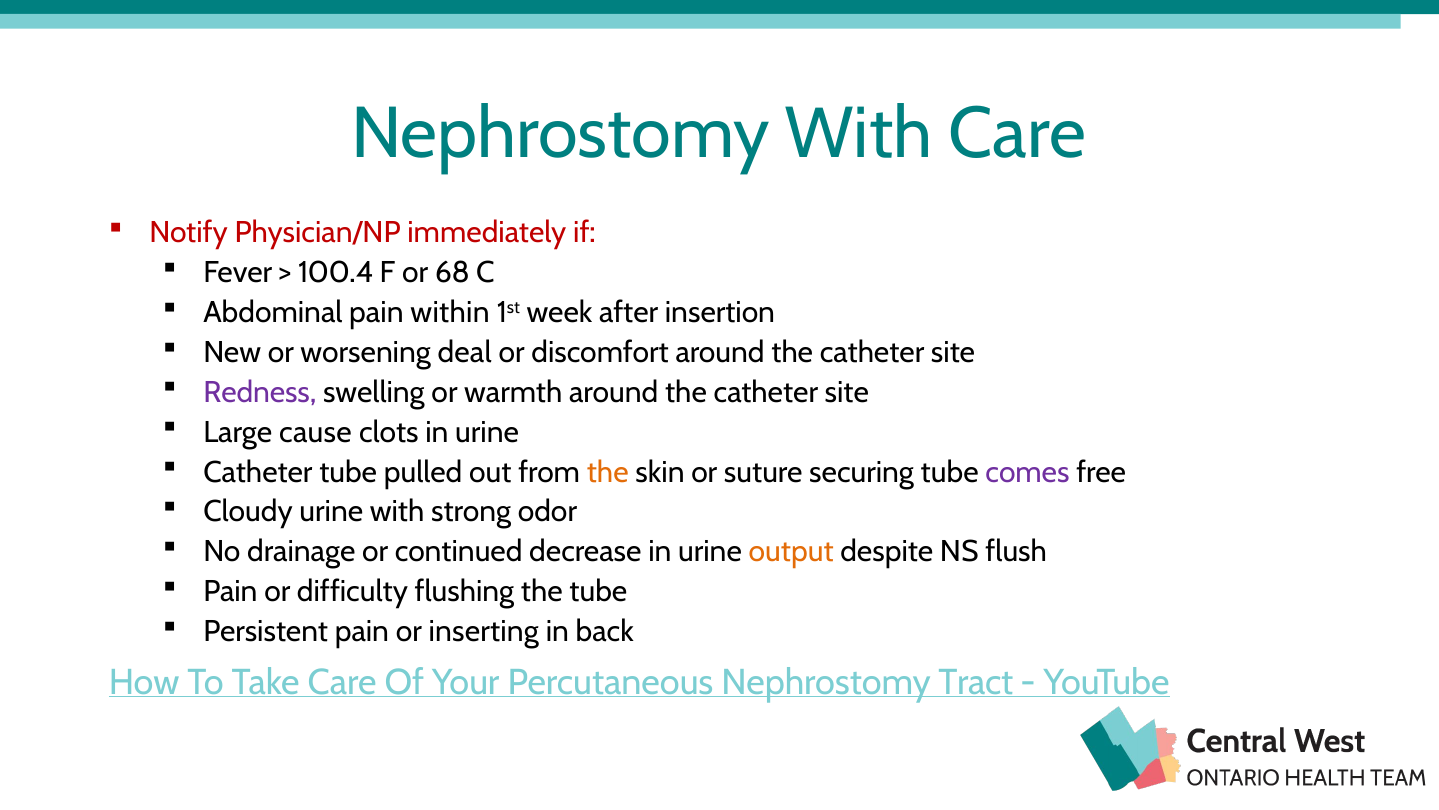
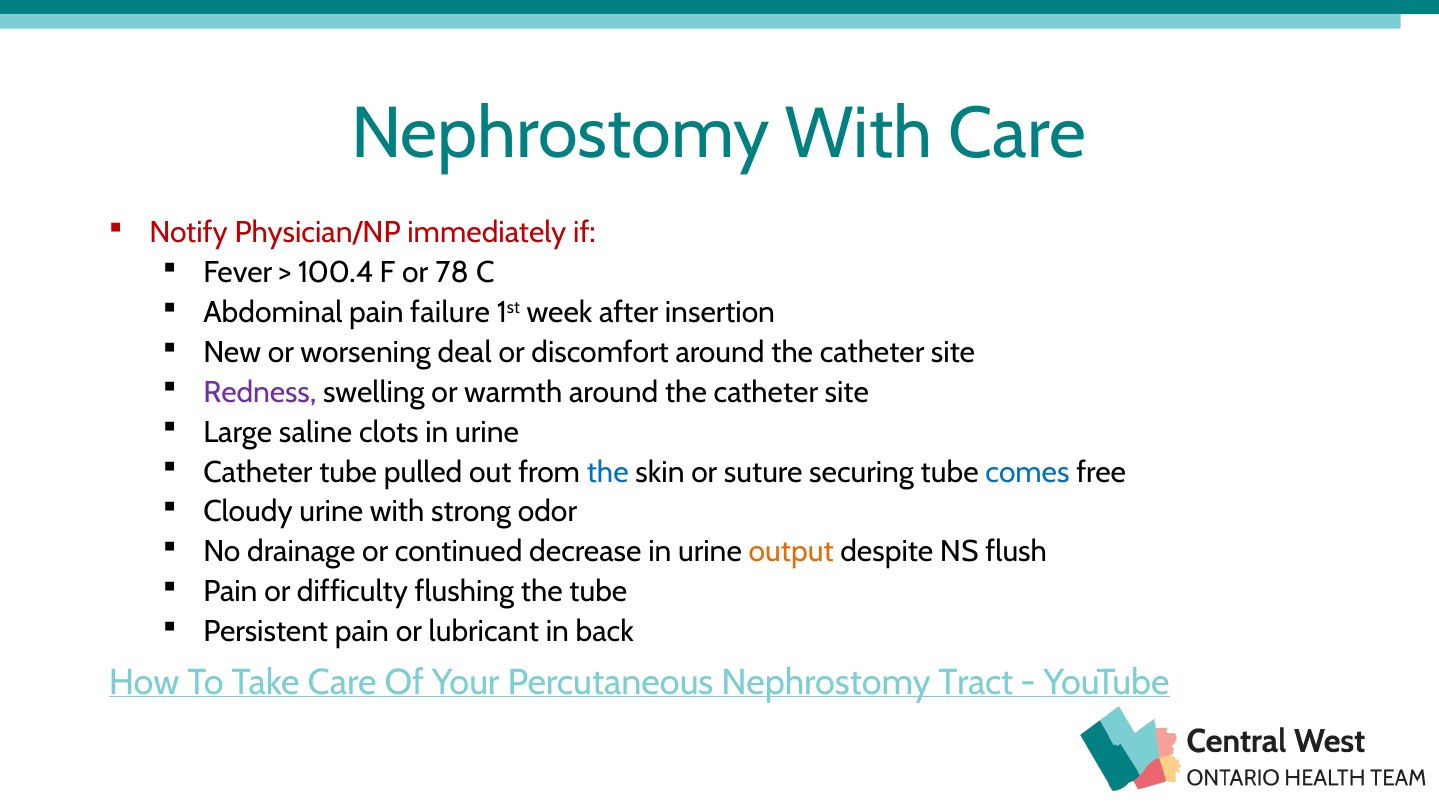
68: 68 -> 78 (452, 273)
within: within -> failure (450, 312)
cause: cause -> saline (316, 432)
the colour: orange -> blue (608, 472)
comes colour: purple -> blue (1027, 472)
inserting: inserting -> lubricant (484, 631)
